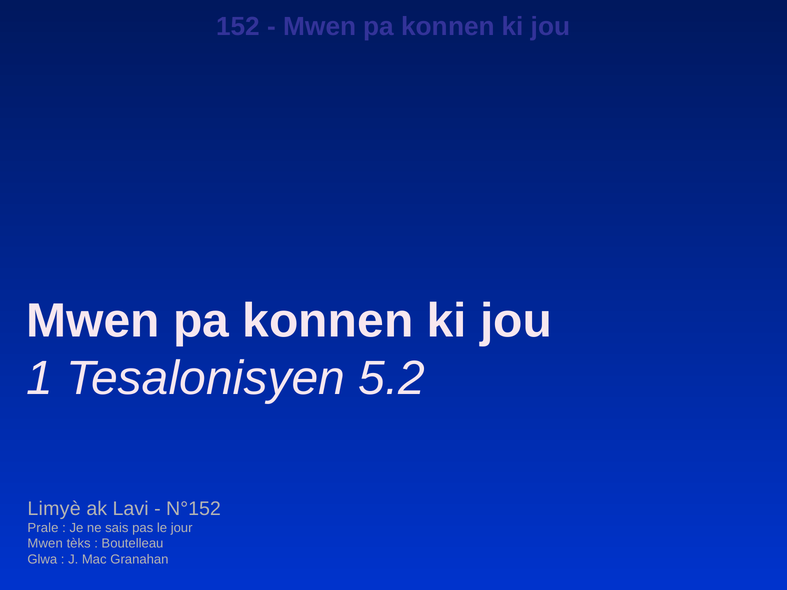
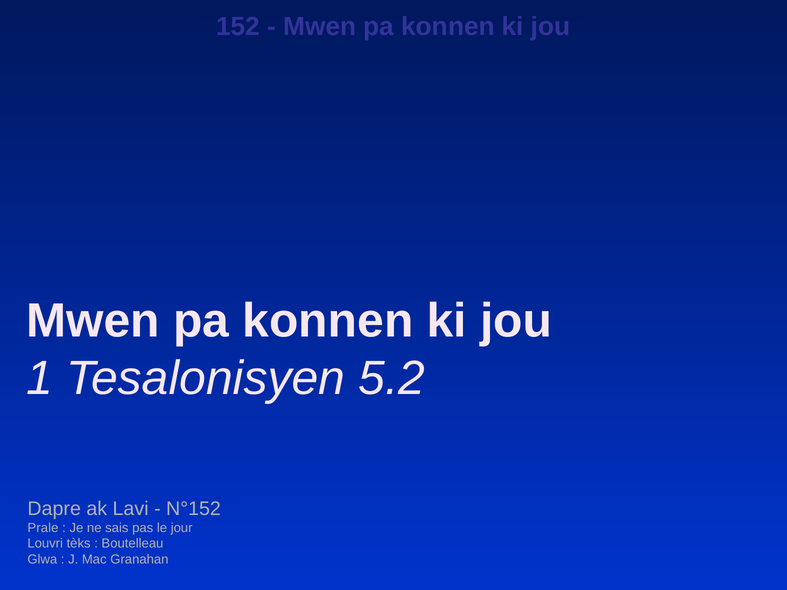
Limyè: Limyè -> Dapre (54, 509)
Mwen: Mwen -> Louvri (45, 544)
